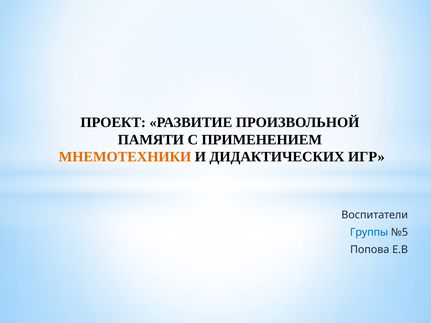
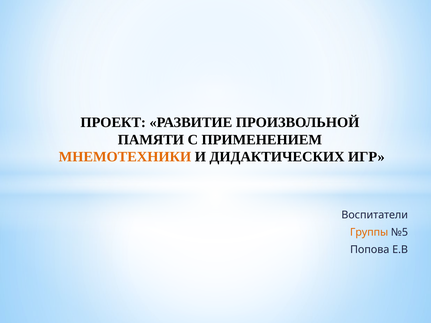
Группы colour: blue -> orange (369, 232)
